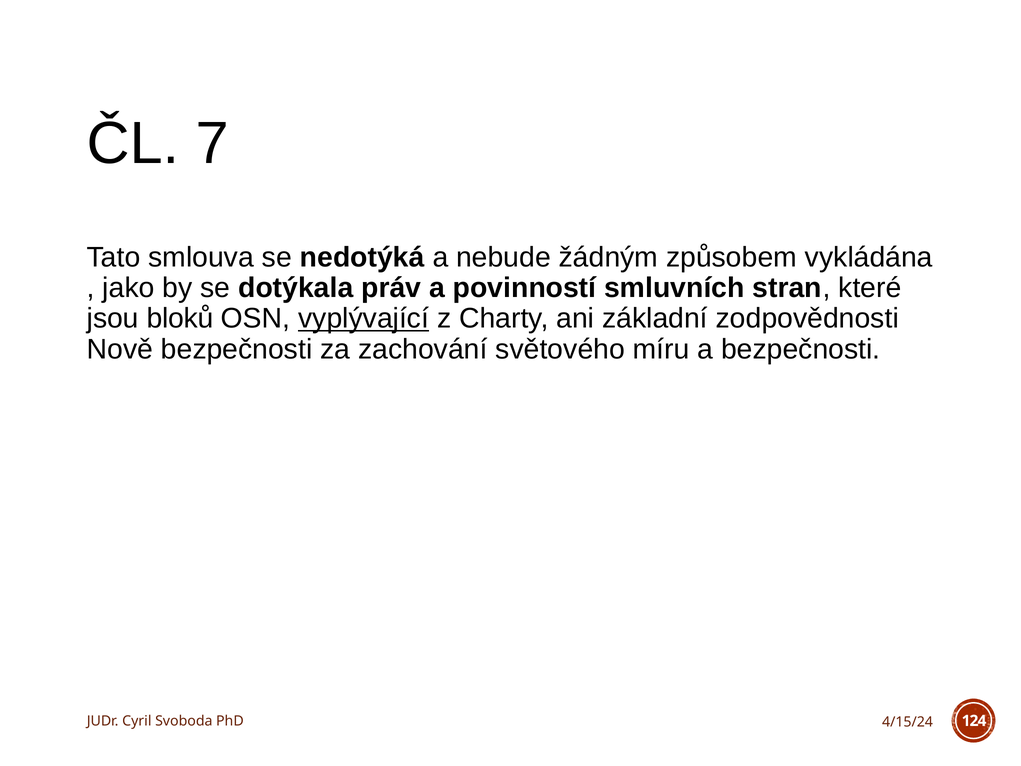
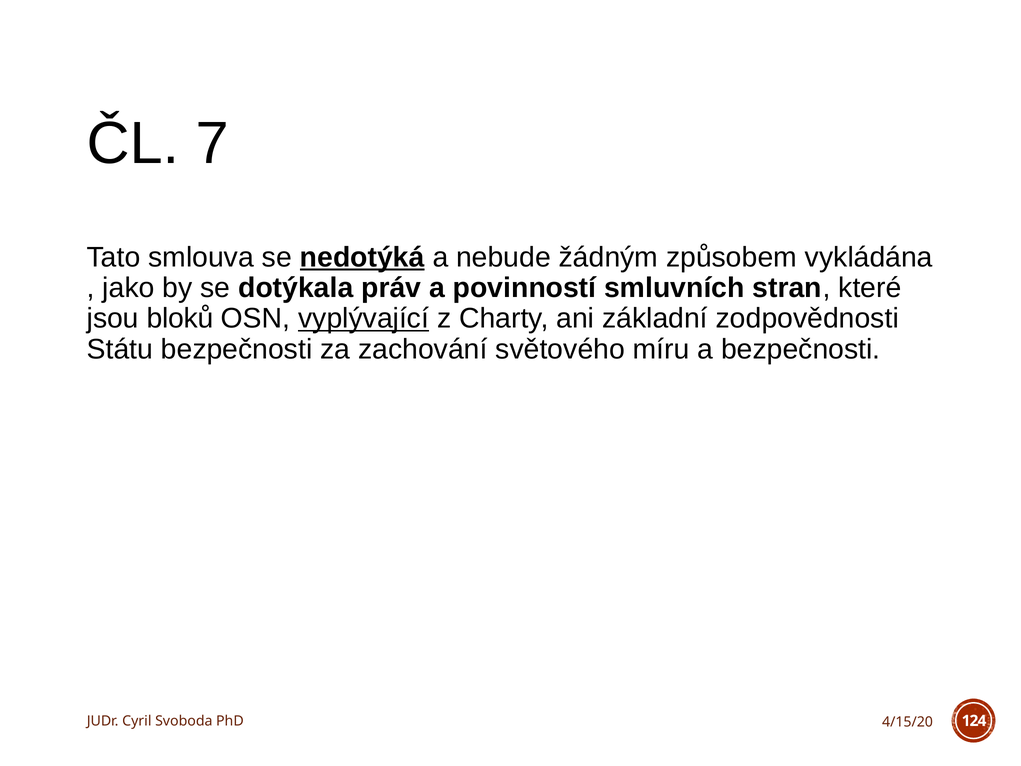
nedotýká underline: none -> present (362, 257)
Nově: Nově -> Státu (120, 349)
4/15/24: 4/15/24 -> 4/15/20 (908, 722)
